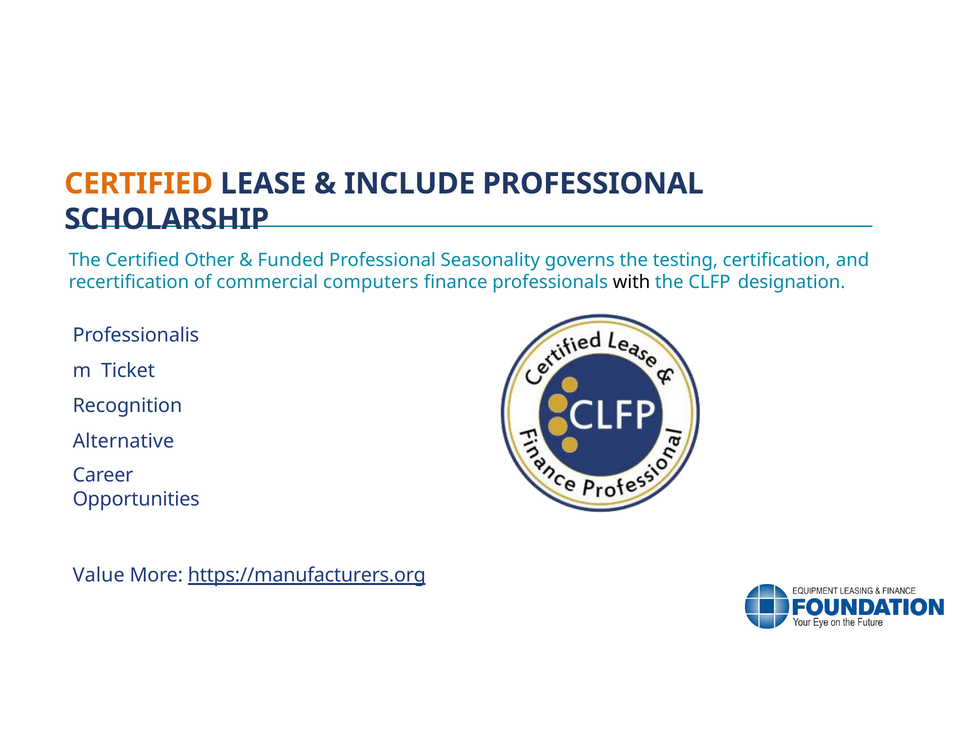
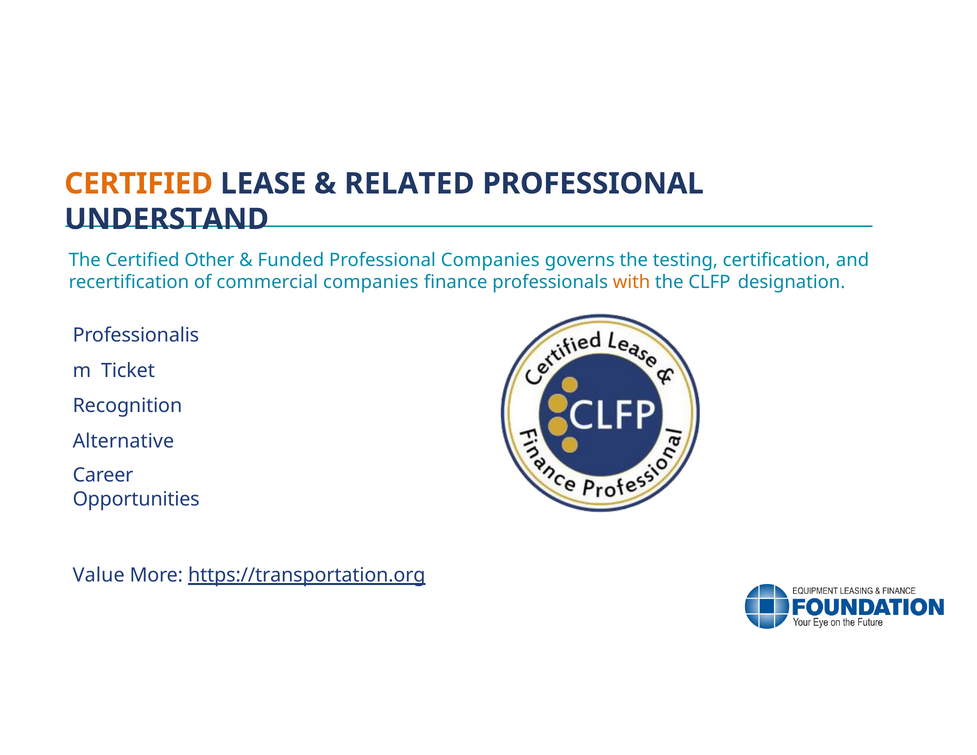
INCLUDE: INCLUDE -> RELATED (409, 184)
SCHOLARSHIP: SCHOLARSHIP -> UNDERSTAND (167, 219)
Professional Seasonality: Seasonality -> Companies (490, 260)
commercial computers: computers -> companies (371, 282)
with colour: black -> orange (632, 282)
https://manufacturers.org: https://manufacturers.org -> https://transportation.org (307, 575)
